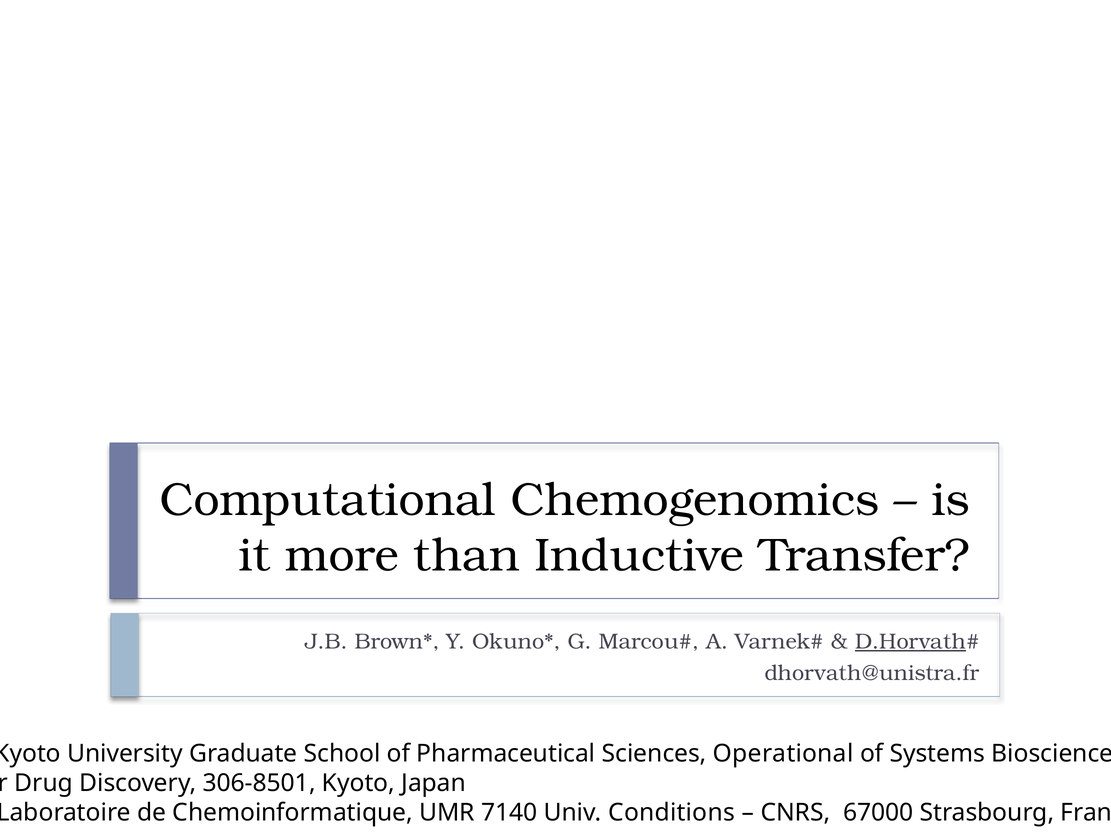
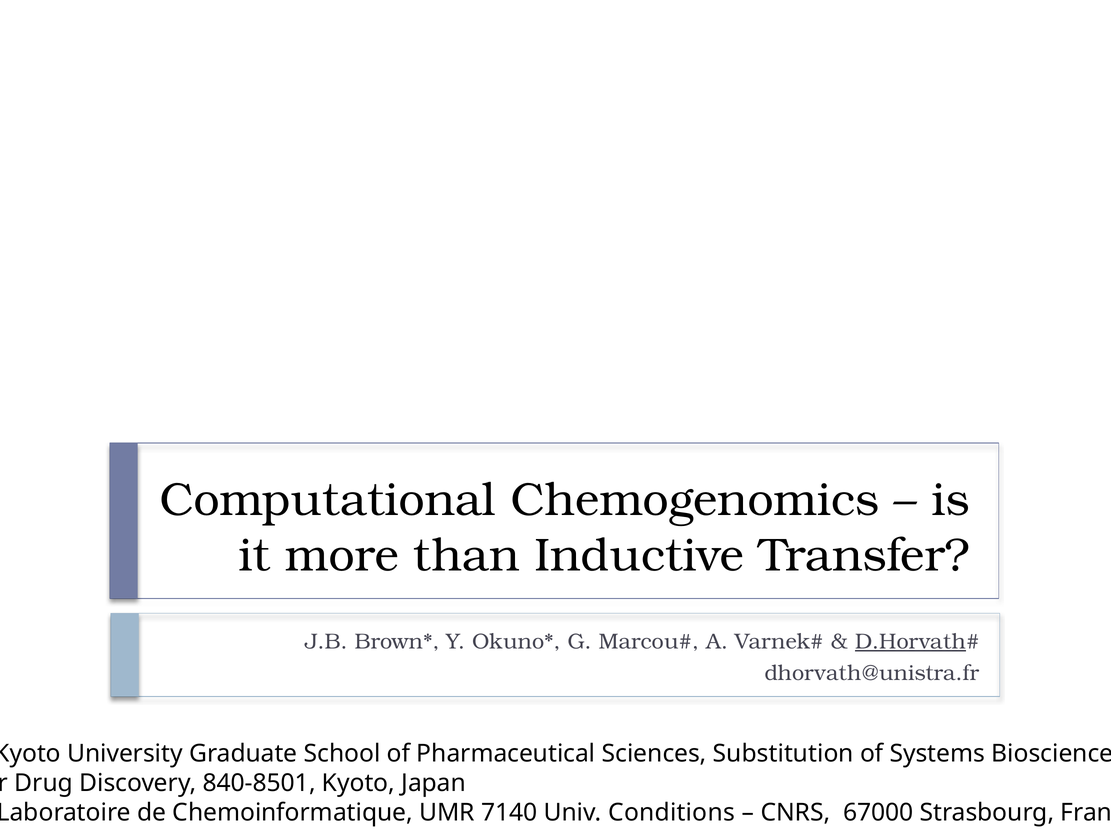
Operational: Operational -> Substitution (783, 754)
306-8501: 306-8501 -> 840-8501 (259, 783)
